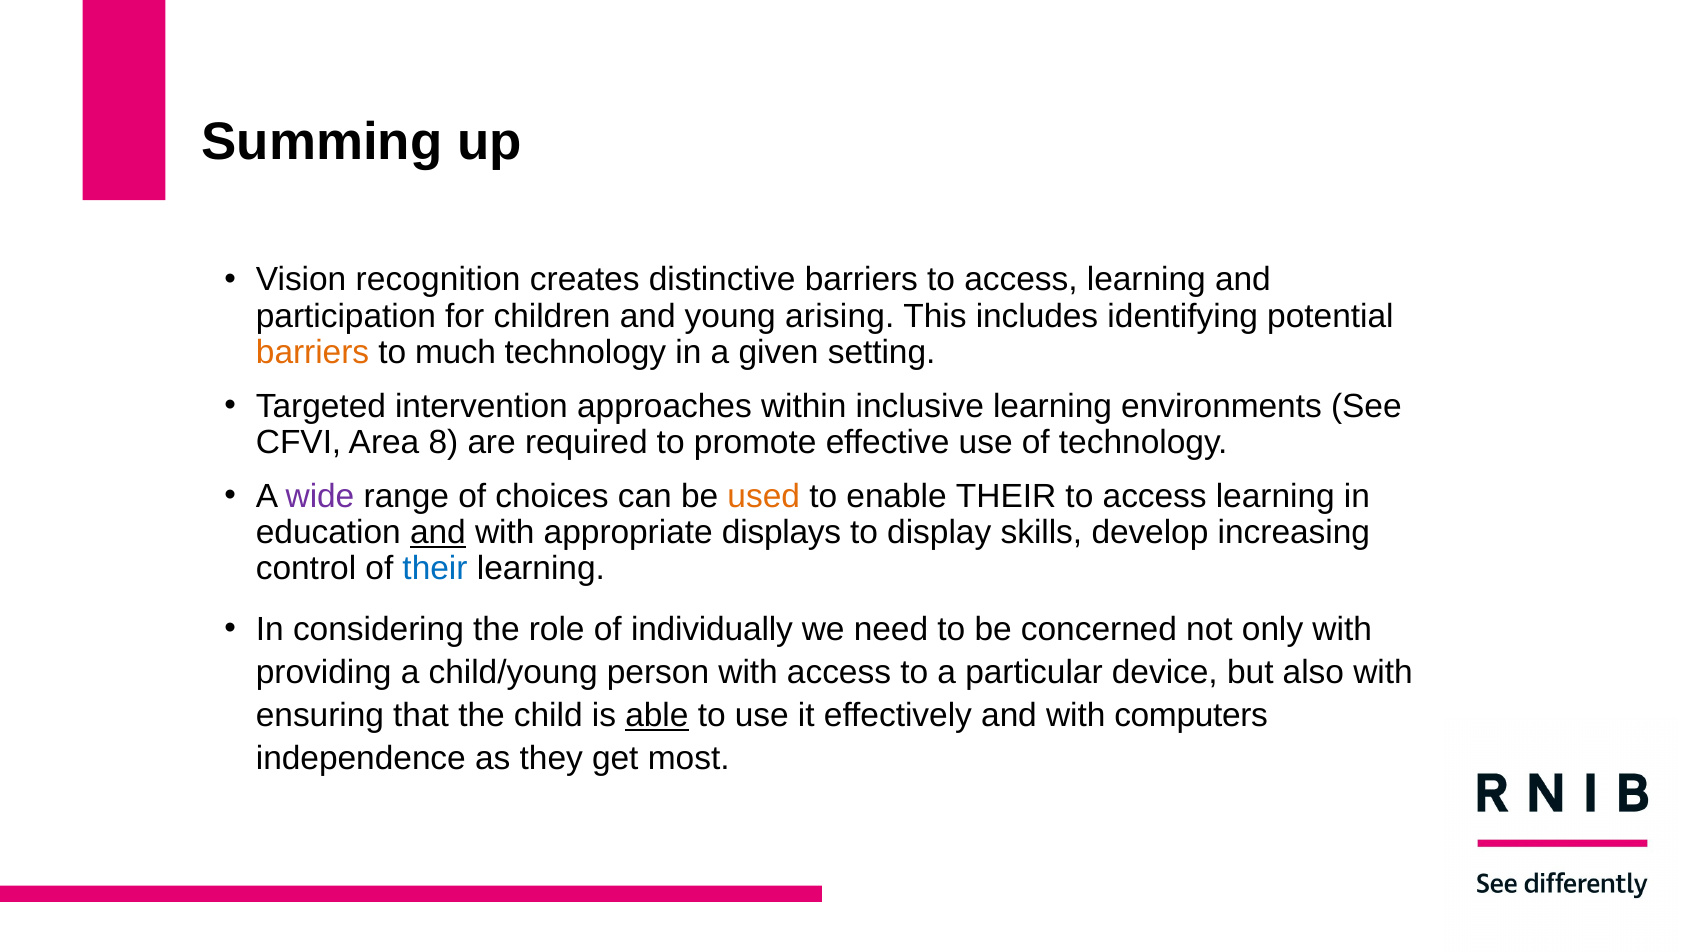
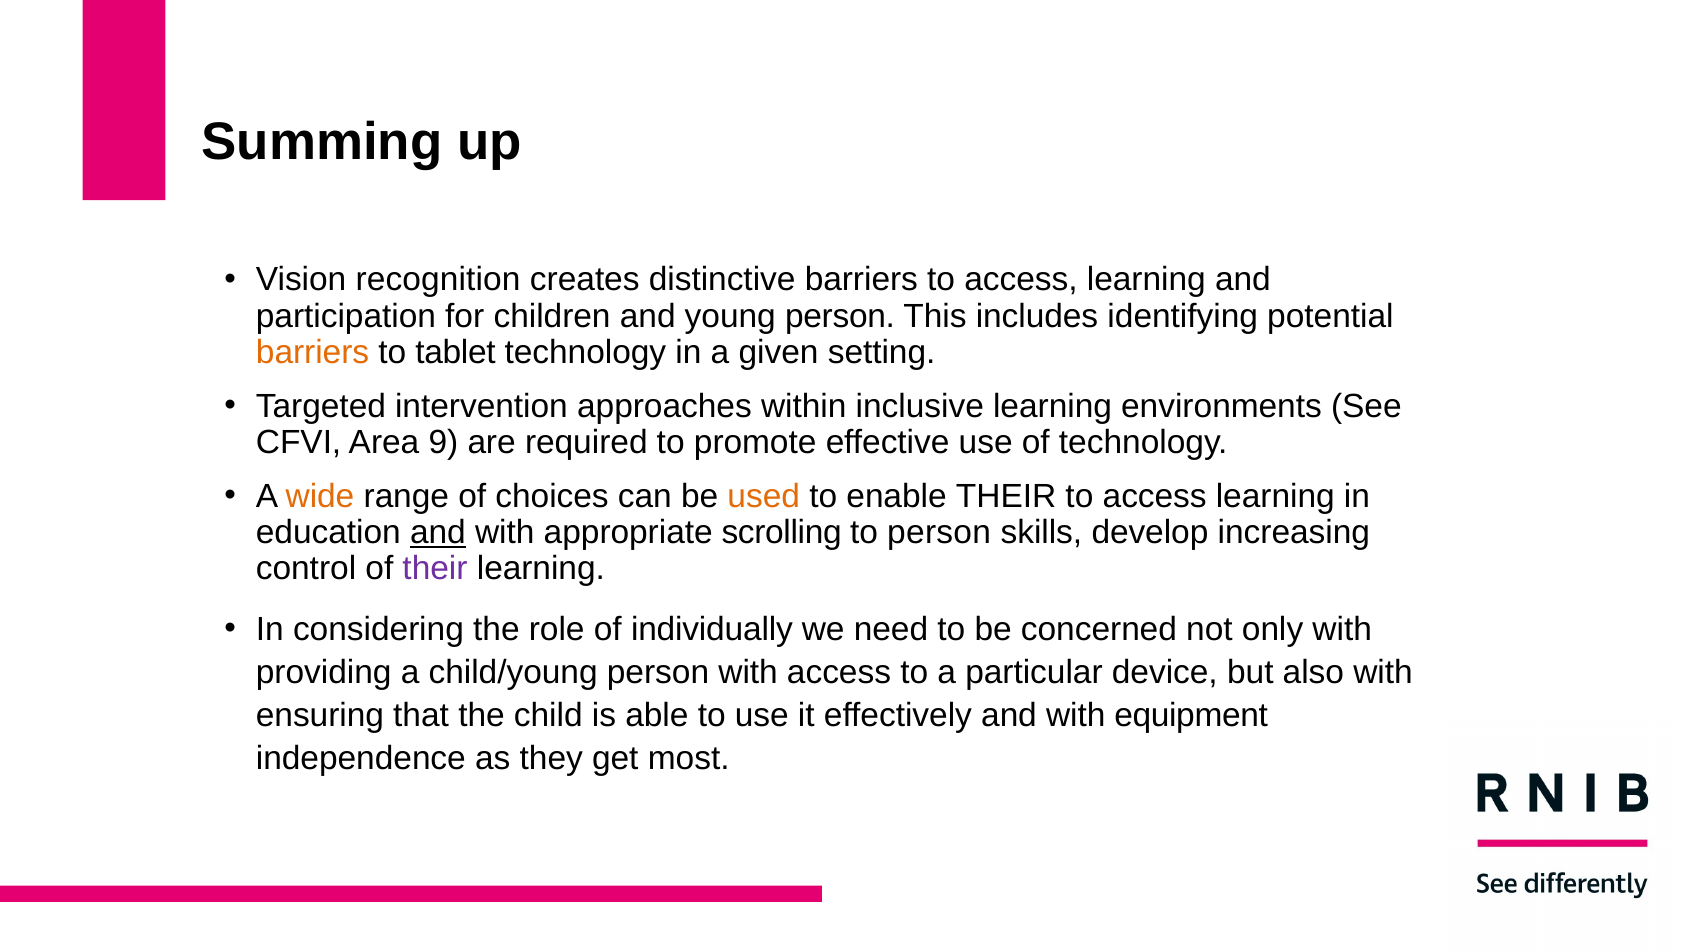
young arising: arising -> person (840, 316)
much: much -> tablet (456, 352)
8: 8 -> 9 (443, 442)
wide colour: purple -> orange (320, 496)
displays: displays -> scrolling (782, 532)
to display: display -> person (939, 532)
their colour: blue -> purple (435, 569)
able underline: present -> none (657, 716)
computers: computers -> equipment (1191, 716)
